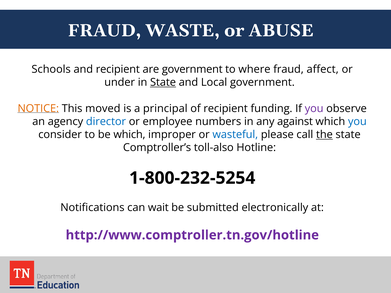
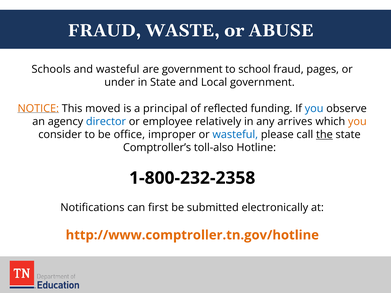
and recipient: recipient -> wasteful (118, 69)
where: where -> school (255, 69)
affect: affect -> pages (323, 69)
State underline: present -> none (163, 82)
of recipient: recipient -> reflected (226, 109)
you colour: purple -> blue (314, 109)
numbers: numbers -> relatively (218, 122)
against: against -> arrives (295, 122)
you colour: blue -> orange (357, 122)
be which: which -> office (129, 135)
1-800-232-5254: 1-800-232-5254 -> 1-800-232-2358 (192, 178)
wait: wait -> first (158, 208)
http://www.comptroller.tn.gov/hotline colour: purple -> orange (192, 235)
